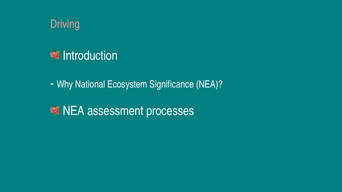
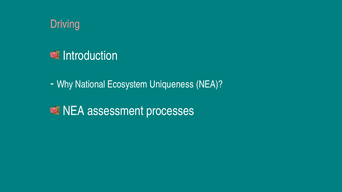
Significance: Significance -> Uniqueness (172, 84)
